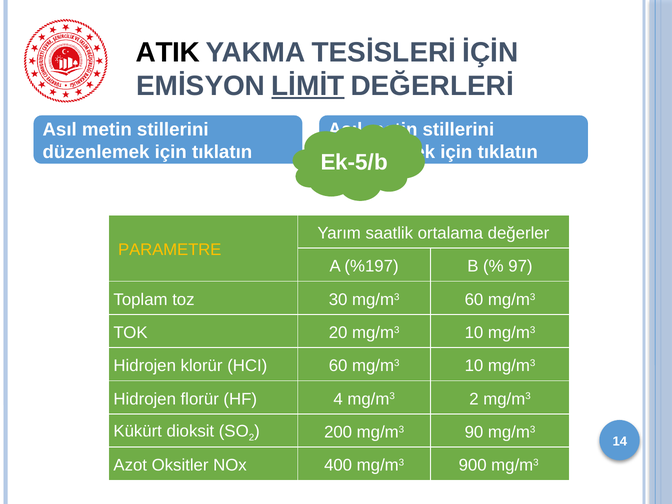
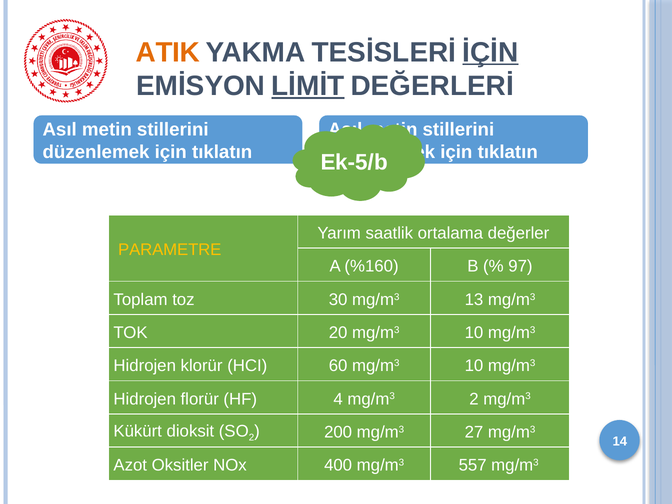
ATIK colour: black -> orange (168, 52)
İÇİN underline: none -> present (490, 52)
%197: %197 -> %160 (372, 266)
mg/m3 60: 60 -> 13 (474, 300)
90: 90 -> 27 (474, 432)
900: 900 -> 557 (473, 465)
